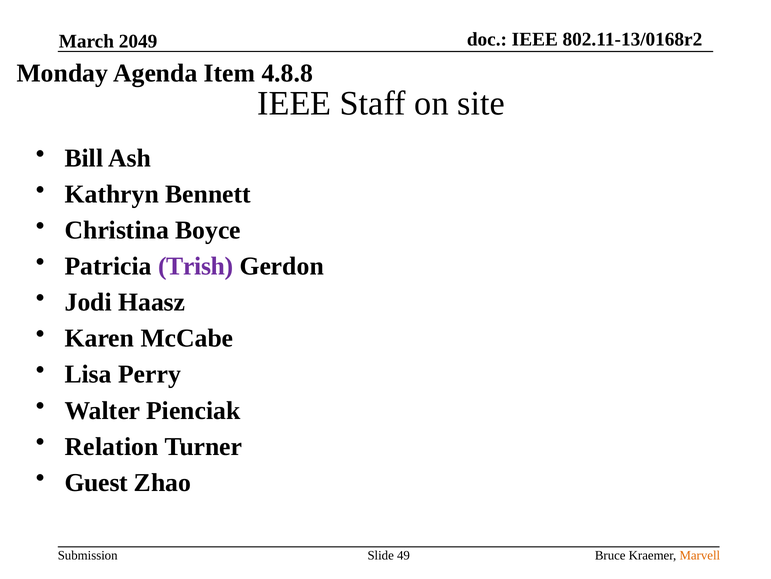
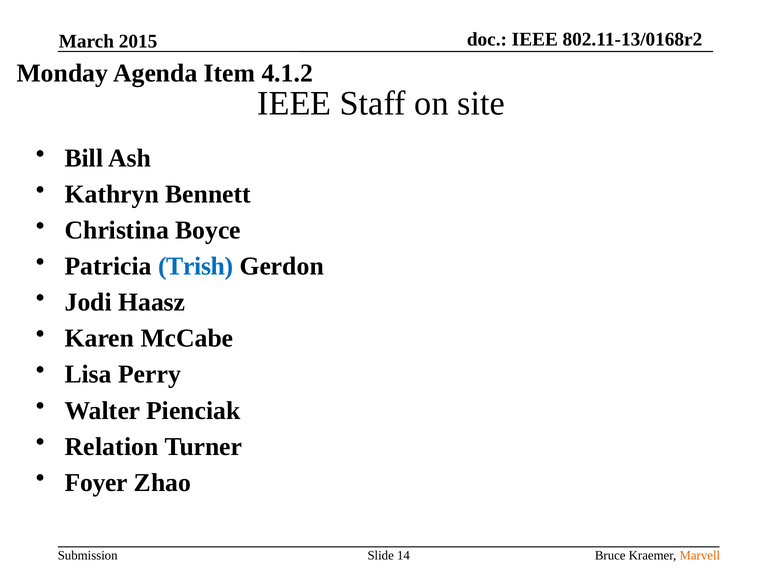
2049: 2049 -> 2015 (138, 41)
4.8.8: 4.8.8 -> 4.1.2 (287, 73)
Trish colour: purple -> blue (196, 266)
Guest: Guest -> Foyer (96, 482)
49: 49 -> 14 (403, 555)
